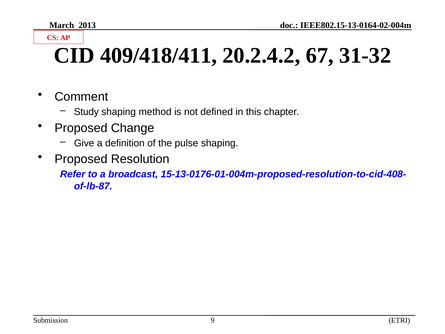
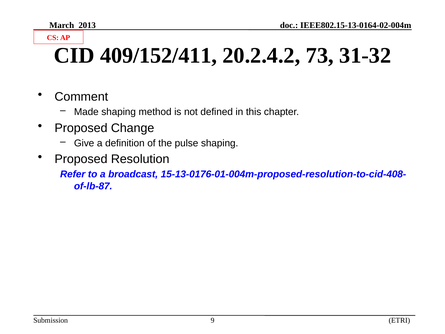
409/418/411: 409/418/411 -> 409/152/411 (159, 55)
67: 67 -> 73 (320, 55)
Study: Study -> Made (86, 112)
